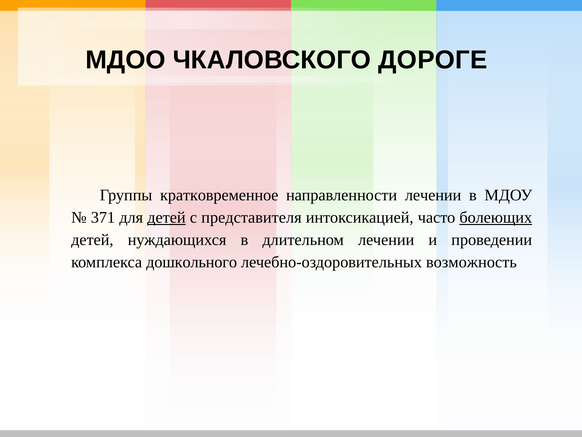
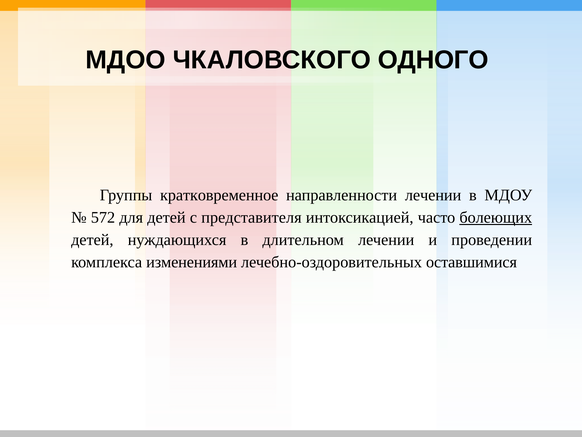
ДОРОГЕ: ДОРОГЕ -> ОДНОГО (433, 60)
371: 371 -> 572 (103, 217)
детей underline: present -> none (166, 217)
дошкольного: дошкольного -> изменениями (192, 262)
возможность: возможность -> оставшимися (471, 262)
